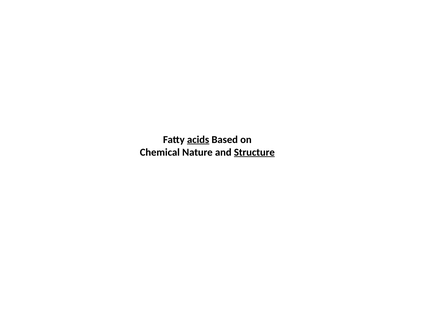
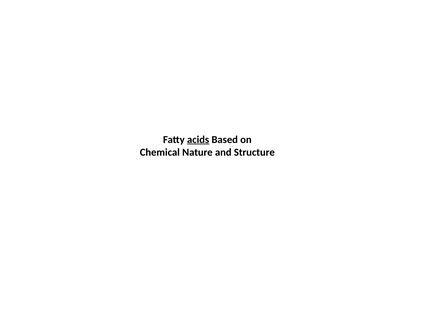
Structure underline: present -> none (254, 152)
